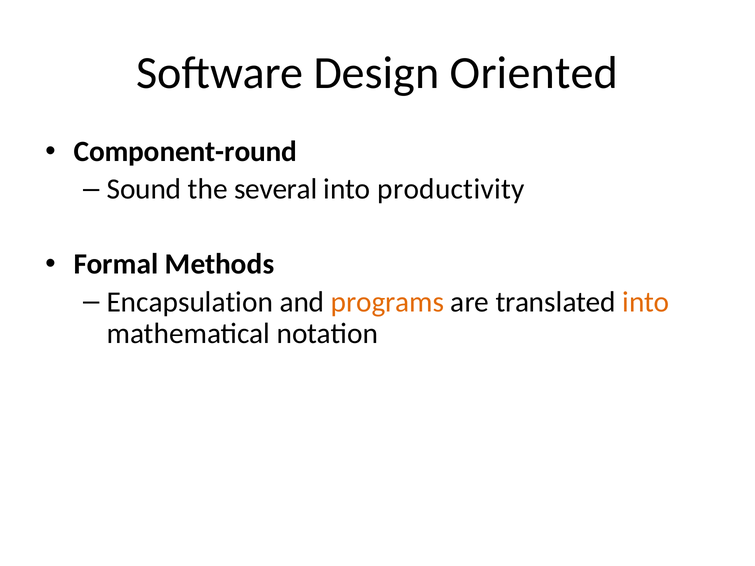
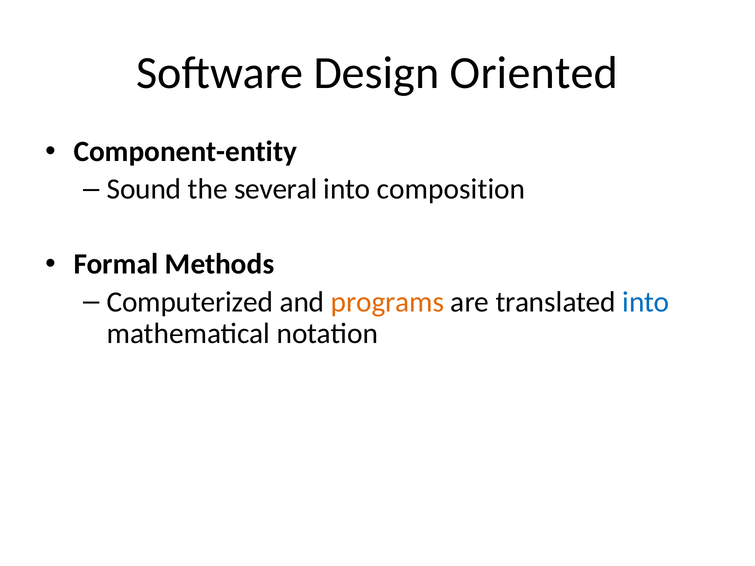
Component-round: Component-round -> Component-entity (185, 152)
productivity: productivity -> composition (451, 189)
Encapsulation: Encapsulation -> Computerized (190, 302)
into colour: orange -> blue (646, 302)
